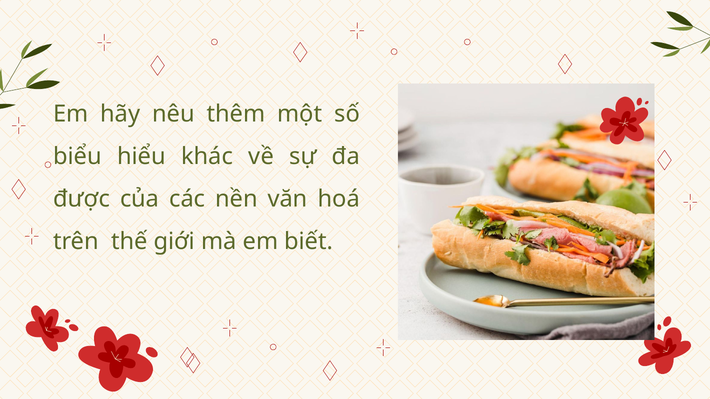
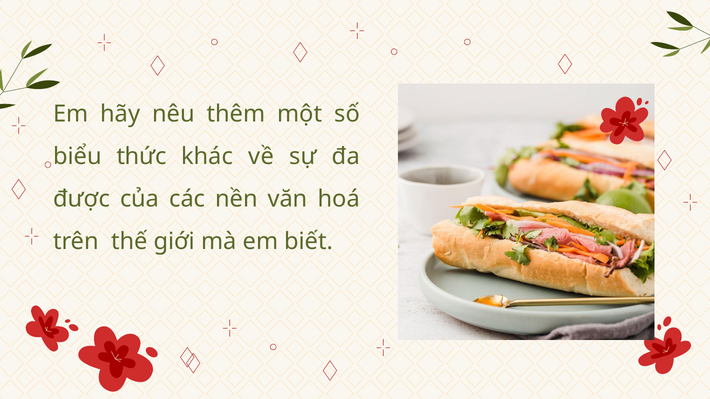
hiểu: hiểu -> thức (142, 157)
